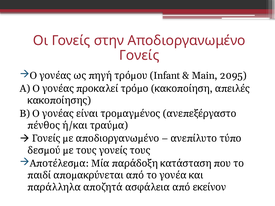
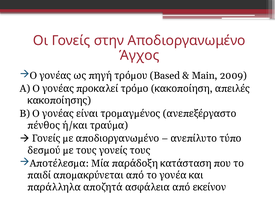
Γονείς: Γονείς -> Άγχος (139, 55)
Infant: Infant -> Based (167, 76)
2095: 2095 -> 2009 (233, 76)
